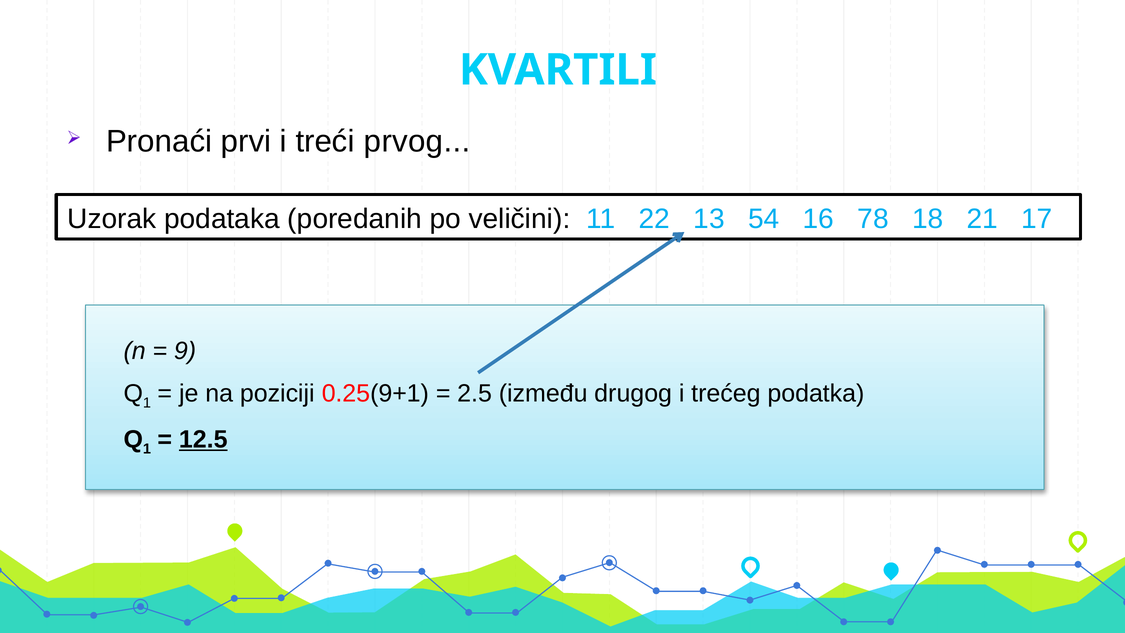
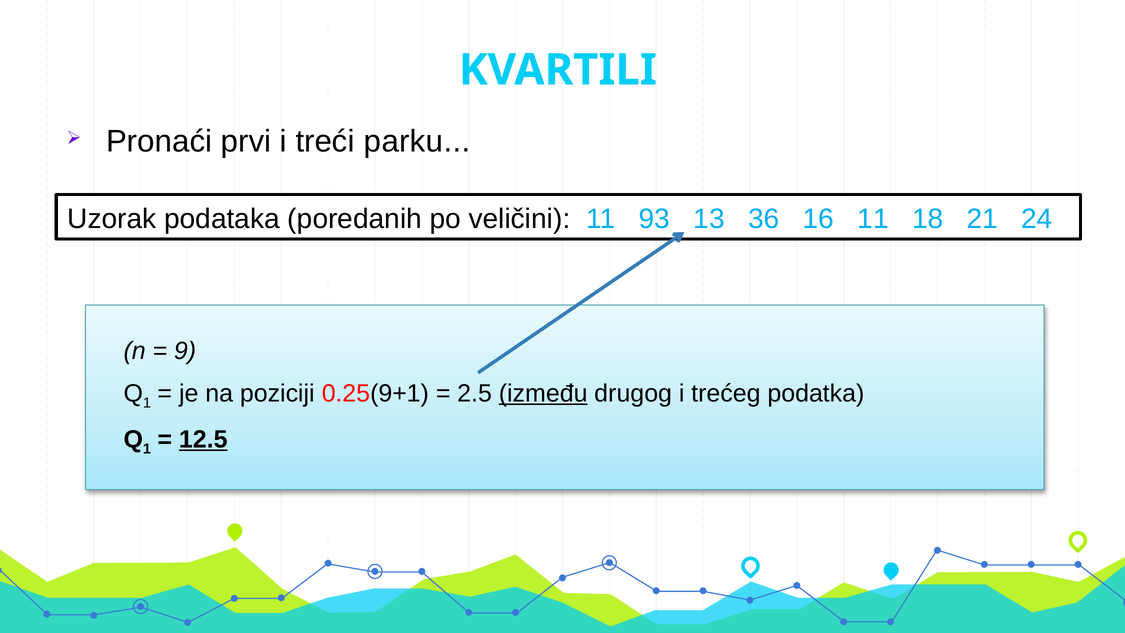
prvog: prvog -> parku (417, 141)
22: 22 -> 93 (654, 219)
54: 54 -> 36 (764, 219)
16 78: 78 -> 11 (873, 219)
17: 17 -> 24 (1037, 219)
između underline: none -> present (543, 393)
